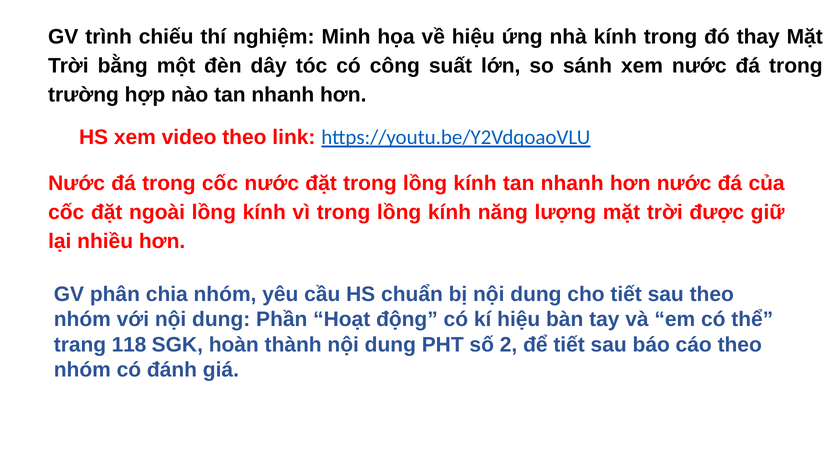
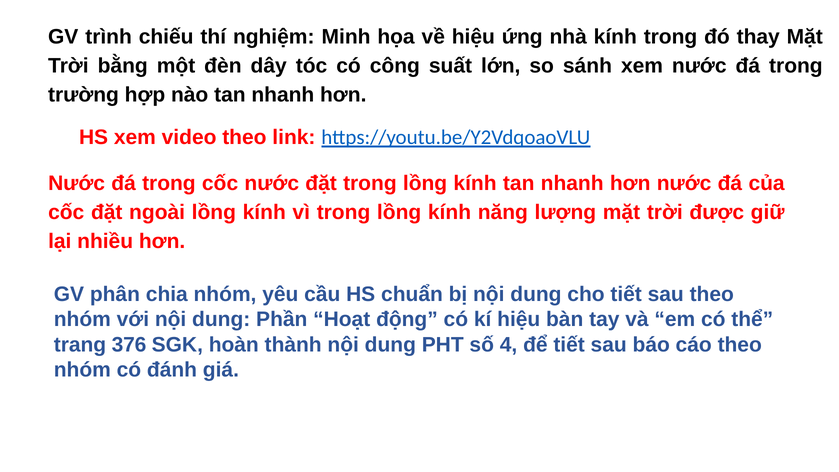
118: 118 -> 376 (129, 345)
2: 2 -> 4 (509, 345)
